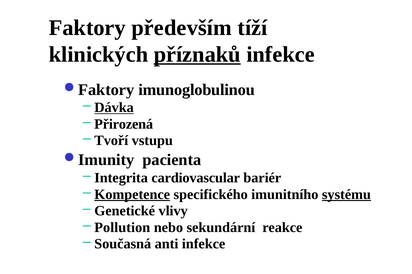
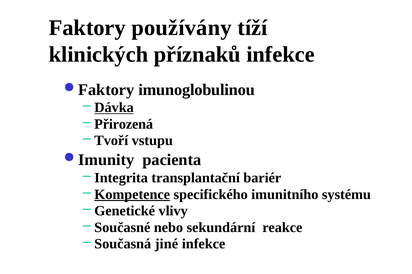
především: především -> používány (182, 28)
příznaků underline: present -> none (197, 55)
cardiovascular: cardiovascular -> transplantační (196, 178)
systému underline: present -> none (346, 195)
Pollution: Pollution -> Současné (122, 228)
anti: anti -> jiné (166, 244)
